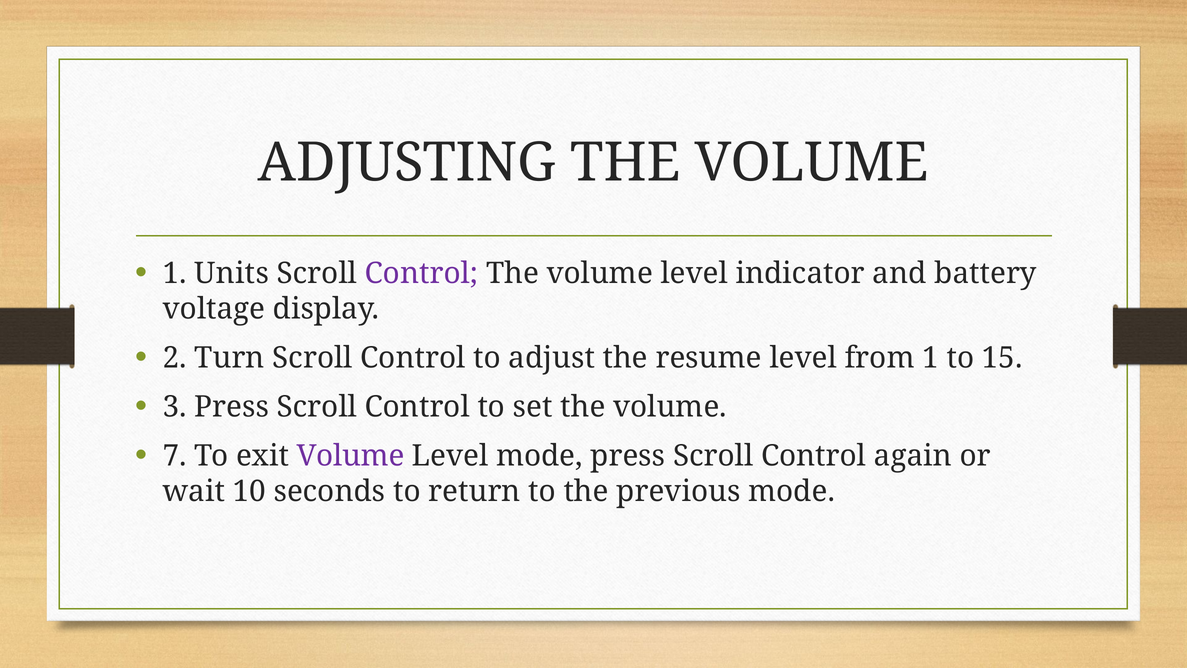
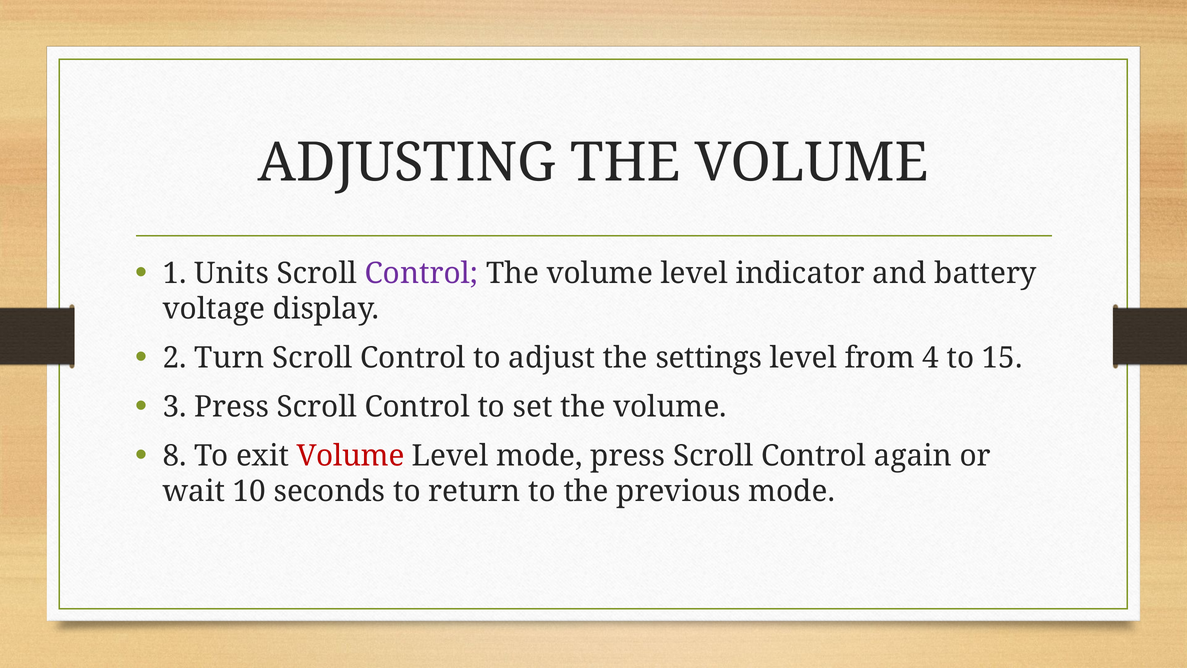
resume: resume -> settings (709, 358)
from 1: 1 -> 4 (931, 358)
7: 7 -> 8 (175, 456)
Volume colour: purple -> red (351, 456)
